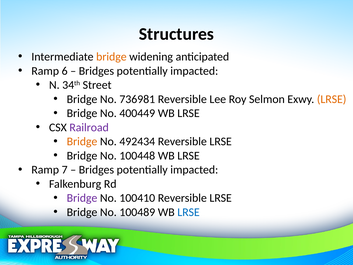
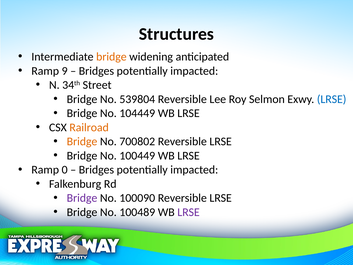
6: 6 -> 9 (65, 71)
736981: 736981 -> 539804 (137, 99)
LRSE colour: orange -> blue (332, 99)
400449: 400449 -> 104449 (137, 113)
Railroad colour: purple -> orange (89, 127)
492434: 492434 -> 700802 (137, 141)
100448: 100448 -> 100449 (137, 156)
7: 7 -> 0 (65, 170)
100410: 100410 -> 100090 (137, 198)
LRSE colour: blue -> purple (189, 212)
